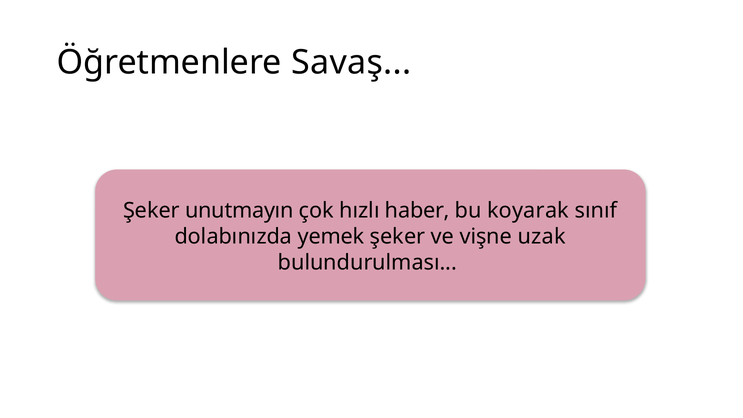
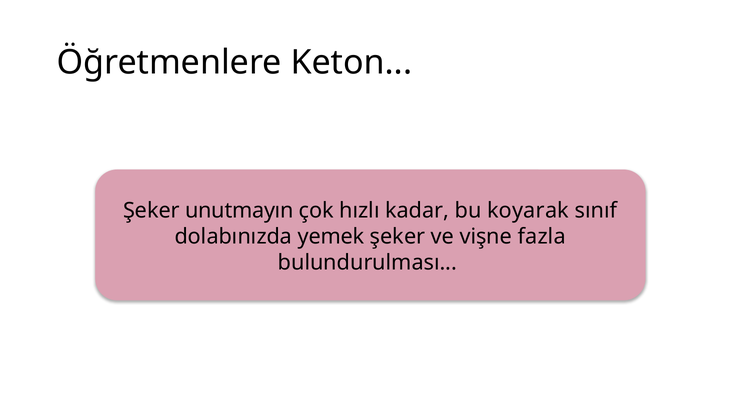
Savaş: Savaş -> Keton (351, 62)
haber: haber -> kadar (417, 210)
uzak: uzak -> fazla (542, 236)
